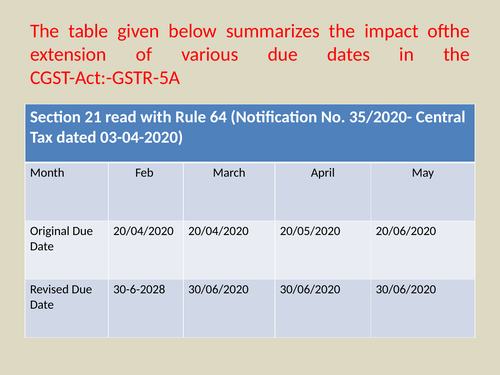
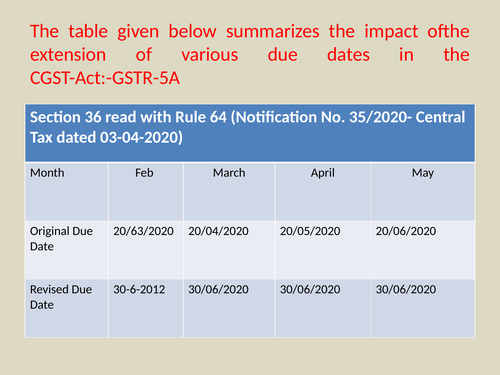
21: 21 -> 36 (93, 117)
20/04/2020: 20/04/2020 -> 20/63/2020 (143, 231)
30-6-2028: 30-6-2028 -> 30-6-2012 (139, 289)
